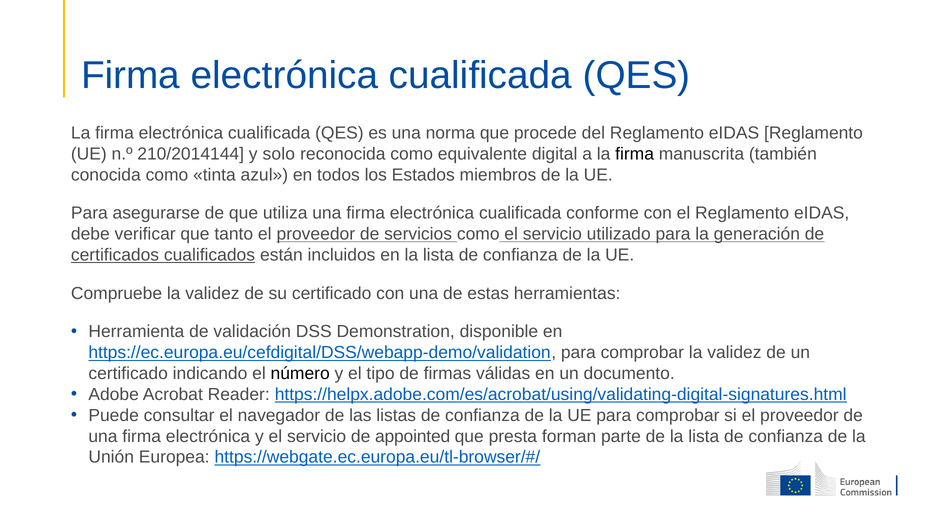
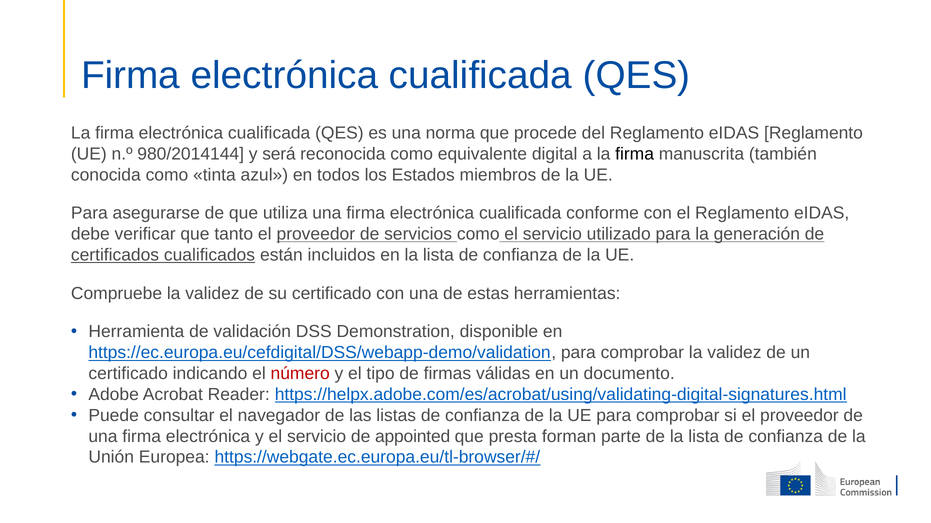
210/2014144: 210/2014144 -> 980/2014144 (191, 154)
solo: solo -> será (279, 154)
número colour: black -> red (300, 374)
